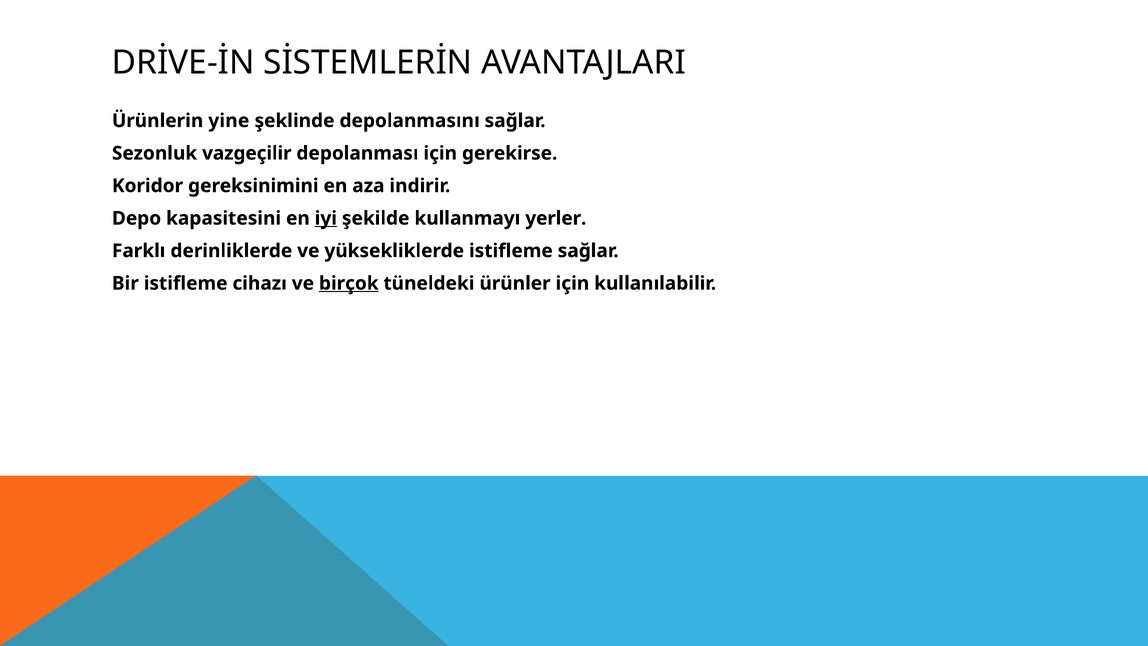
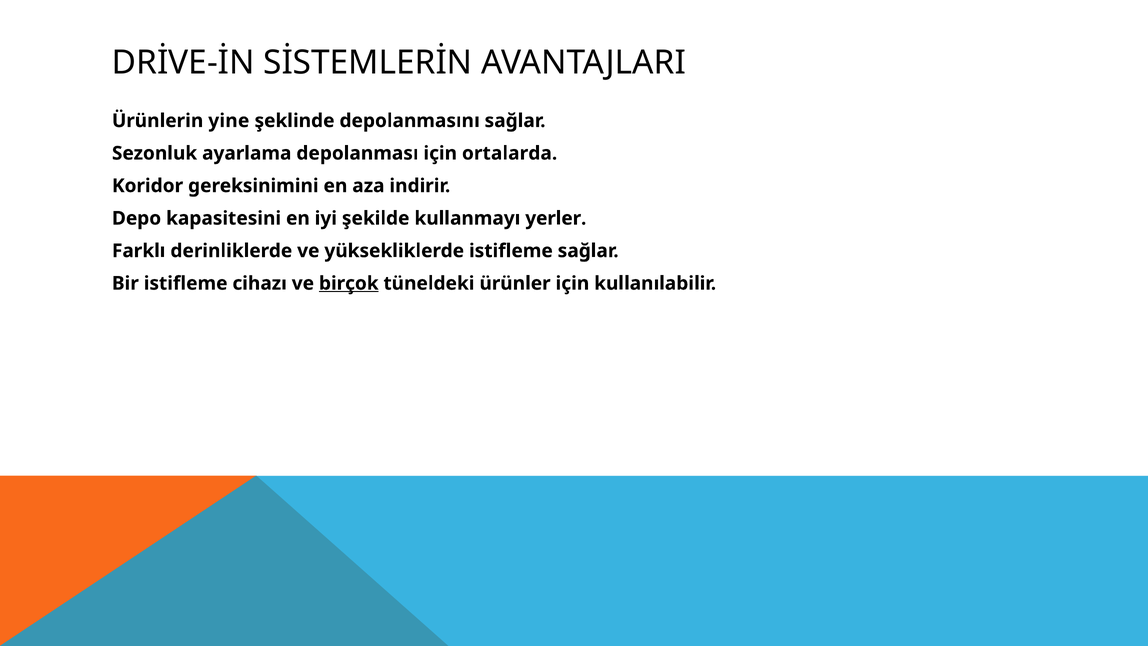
vazgeçilir: vazgeçilir -> ayarlama (247, 153)
gerekirse: gerekirse -> ortalarda (510, 153)
iyi underline: present -> none (326, 218)
